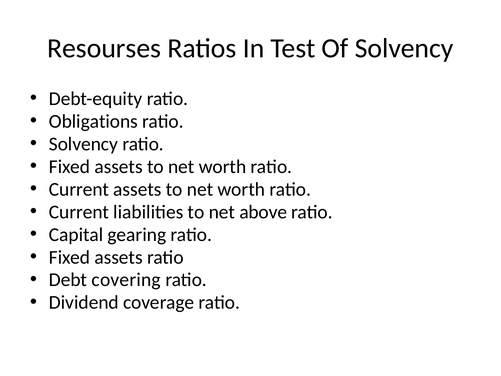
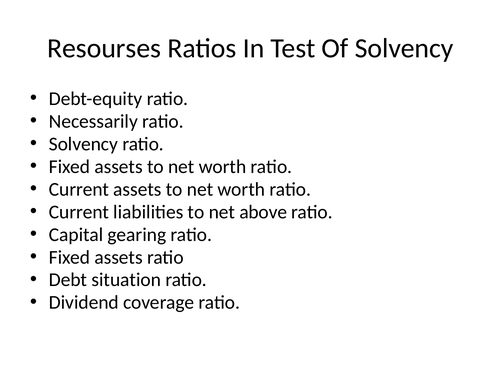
Obligations: Obligations -> Necessarily (93, 121)
covering: covering -> situation (126, 280)
